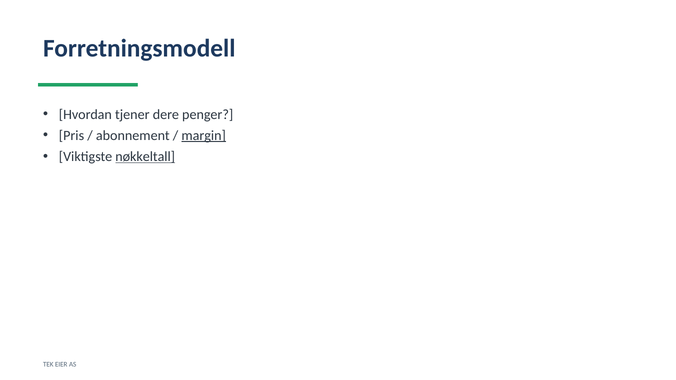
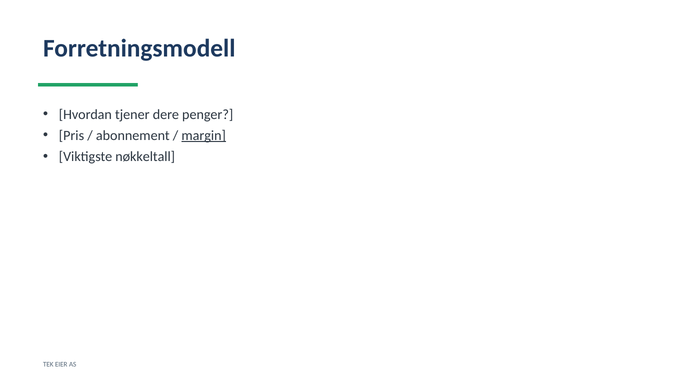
nøkkeltall underline: present -> none (145, 157)
